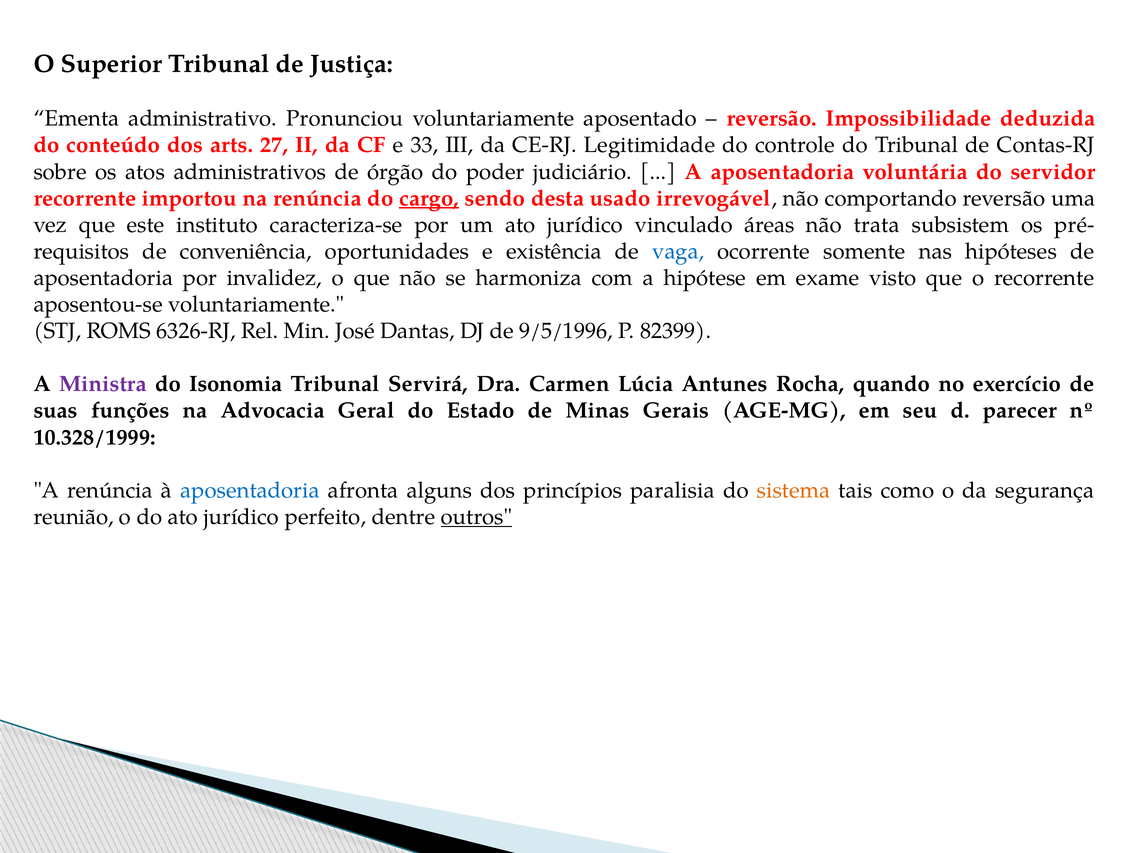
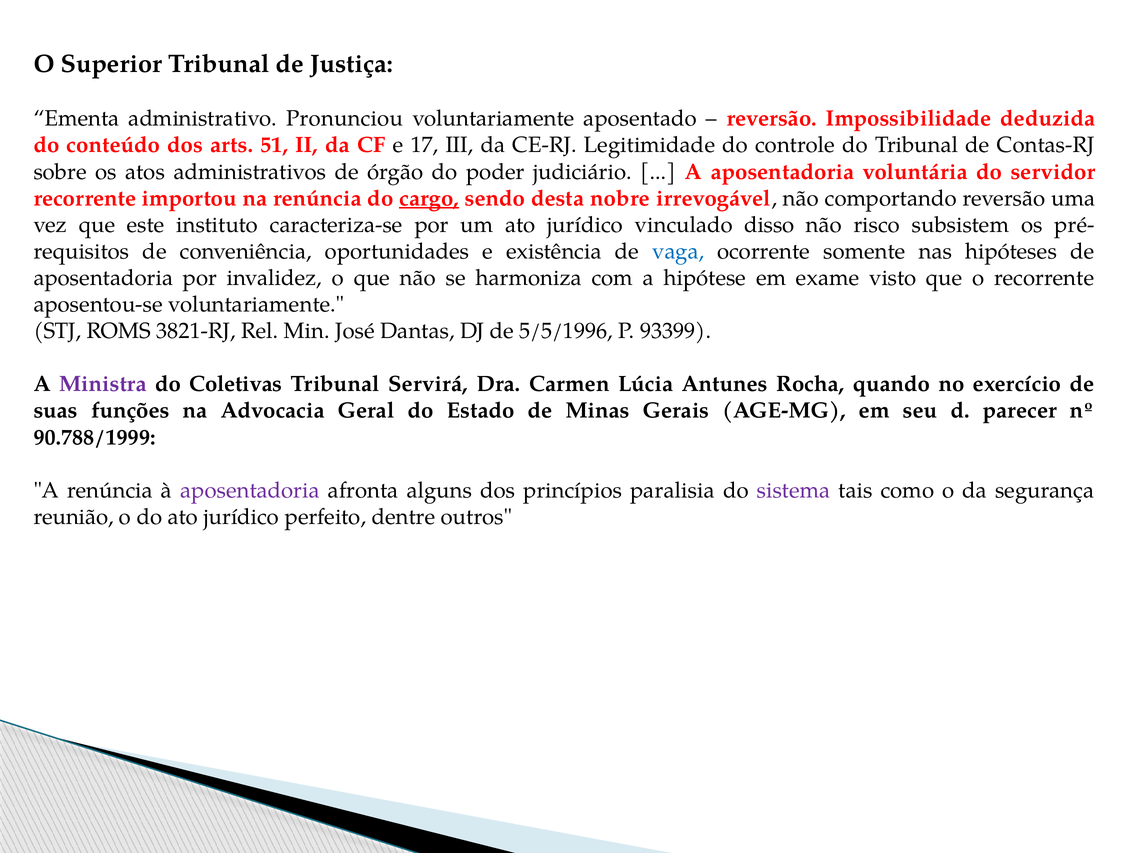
27: 27 -> 51 (274, 145)
33: 33 -> 17 (424, 145)
usado: usado -> nobre (620, 198)
áreas: áreas -> disso (769, 225)
trata: trata -> risco (877, 225)
6326-RJ: 6326-RJ -> 3821-RJ (196, 331)
9/5/1996: 9/5/1996 -> 5/5/1996 (566, 331)
82399: 82399 -> 93399 (676, 331)
Isonomia: Isonomia -> Coletivas (236, 384)
10.328/1999: 10.328/1999 -> 90.788/1999 (95, 438)
aposentadoria colour: blue -> purple (250, 491)
sistema colour: orange -> purple (794, 491)
outros underline: present -> none (476, 517)
